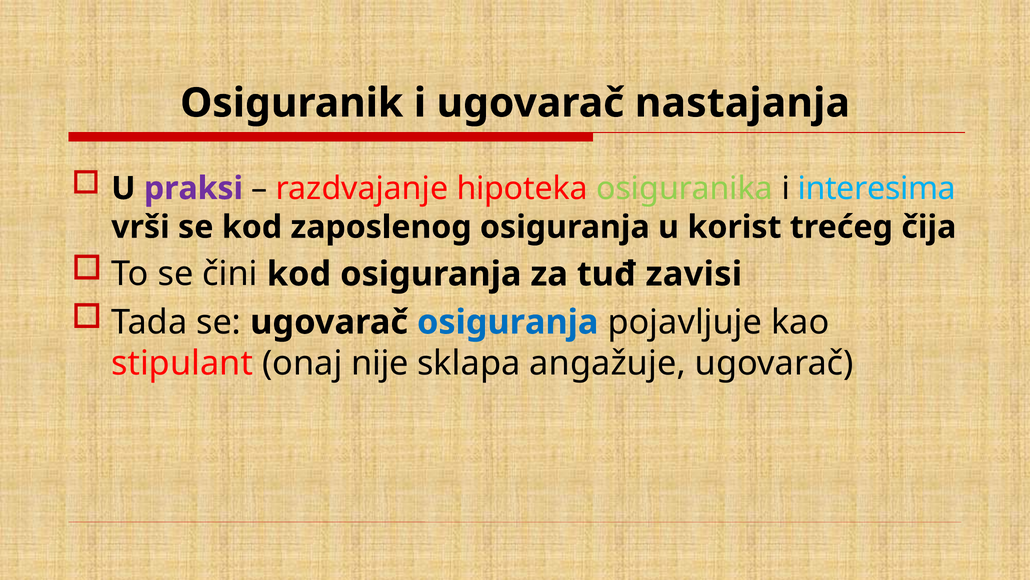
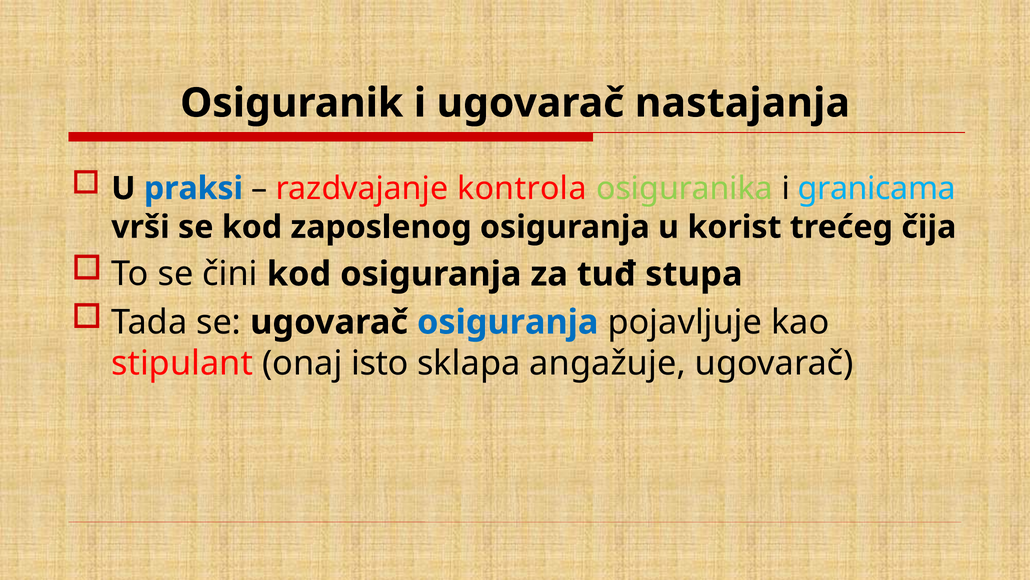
praksi colour: purple -> blue (194, 188)
hipoteka: hipoteka -> kontrola (522, 188)
interesima: interesima -> granicama (877, 188)
zavisi: zavisi -> stupa (694, 274)
nije: nije -> isto (380, 363)
